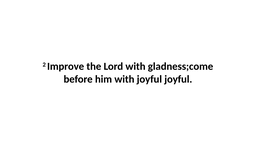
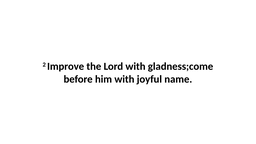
joyful joyful: joyful -> name (178, 79)
